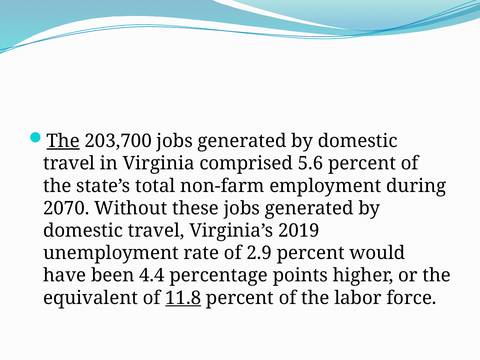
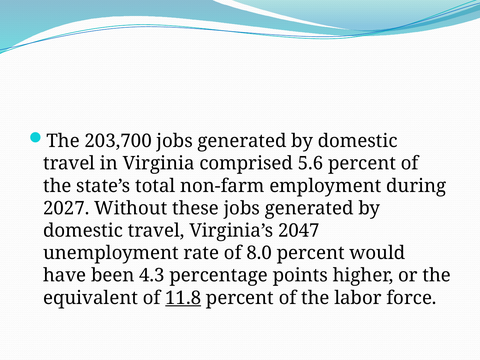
The underline: present -> none (63, 141)
2070: 2070 -> 2027 (66, 208)
2019: 2019 -> 2047 (299, 231)
2.9: 2.9 -> 8.0 (259, 253)
4.4: 4.4 -> 4.3 (152, 275)
